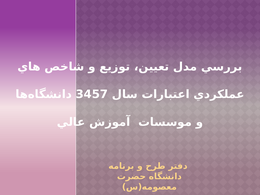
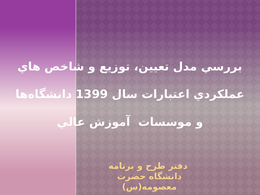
3457: 3457 -> 1399 (92, 94)
